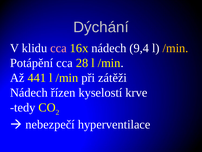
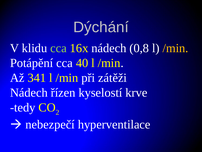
cca colour: pink -> light green (58, 48)
9,4: 9,4 -> 0,8 (139, 48)
28: 28 -> 40 (82, 63)
441: 441 -> 341 (37, 78)
